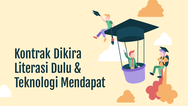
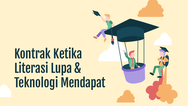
Dikira: Dikira -> Ketika (68, 54)
Dulu: Dulu -> Lupa (61, 69)
